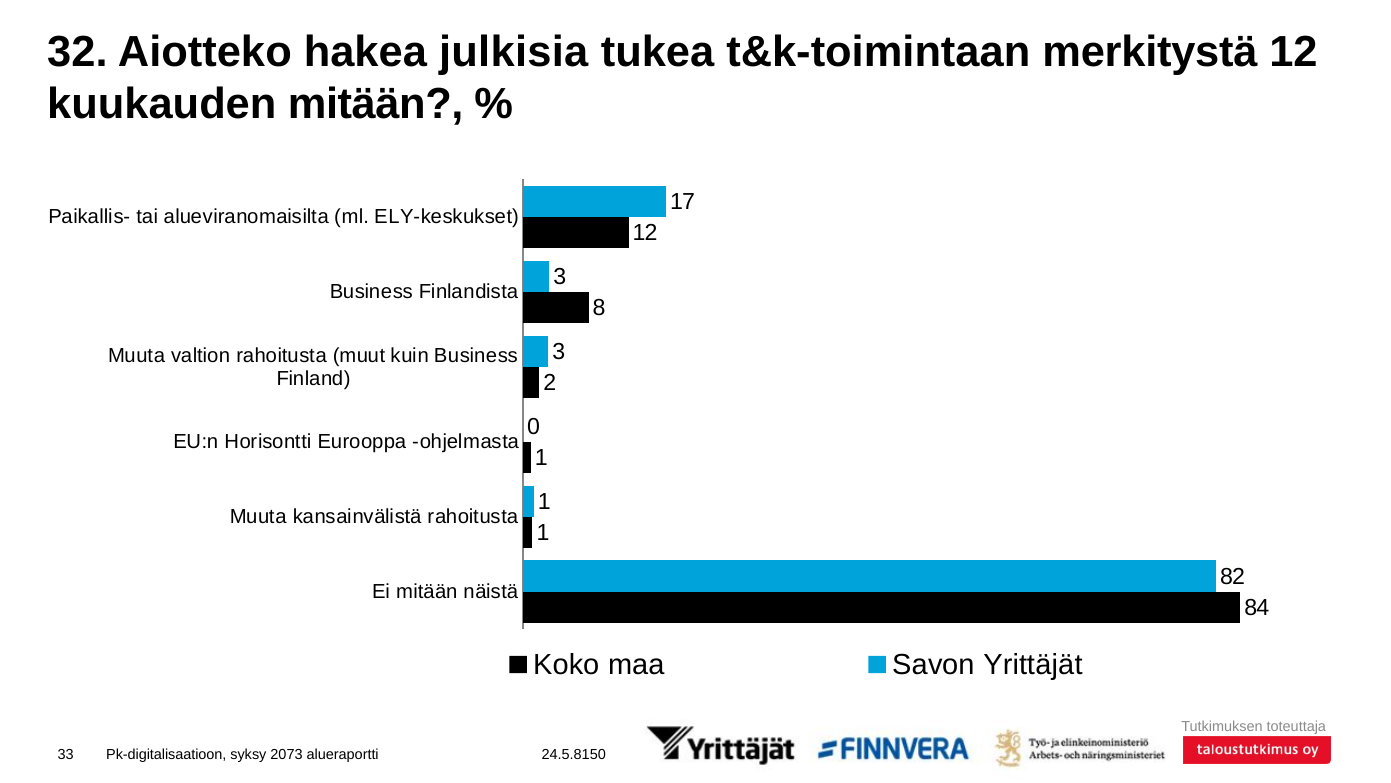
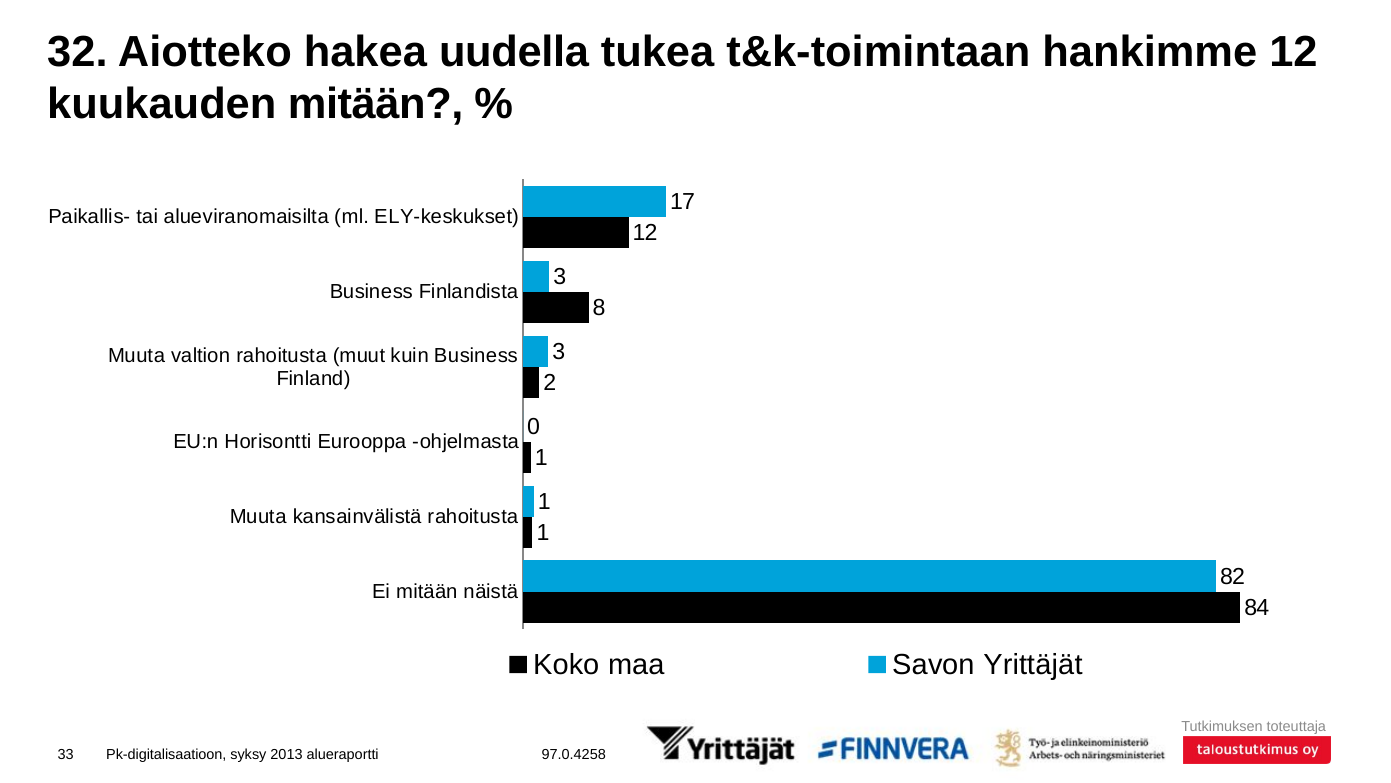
julkisia: julkisia -> uudella (514, 52)
merkitystä: merkitystä -> hankimme (1150, 52)
2073: 2073 -> 2013 (287, 754)
24.5.8150: 24.5.8150 -> 97.0.4258 (574, 754)
